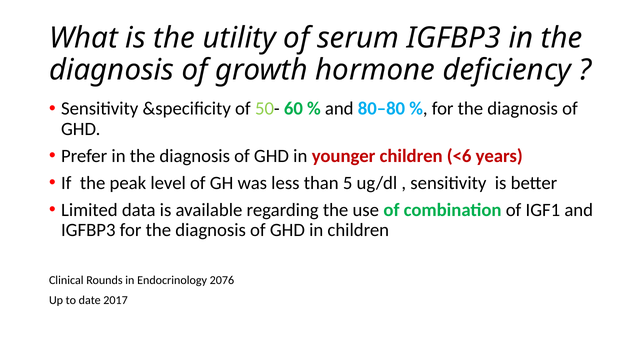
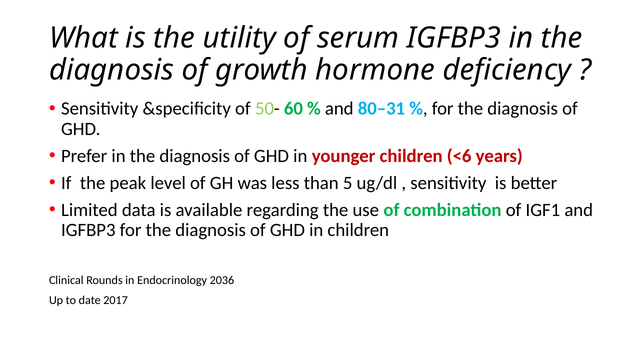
80–80: 80–80 -> 80–31 (381, 109)
2076: 2076 -> 2036 (222, 280)
